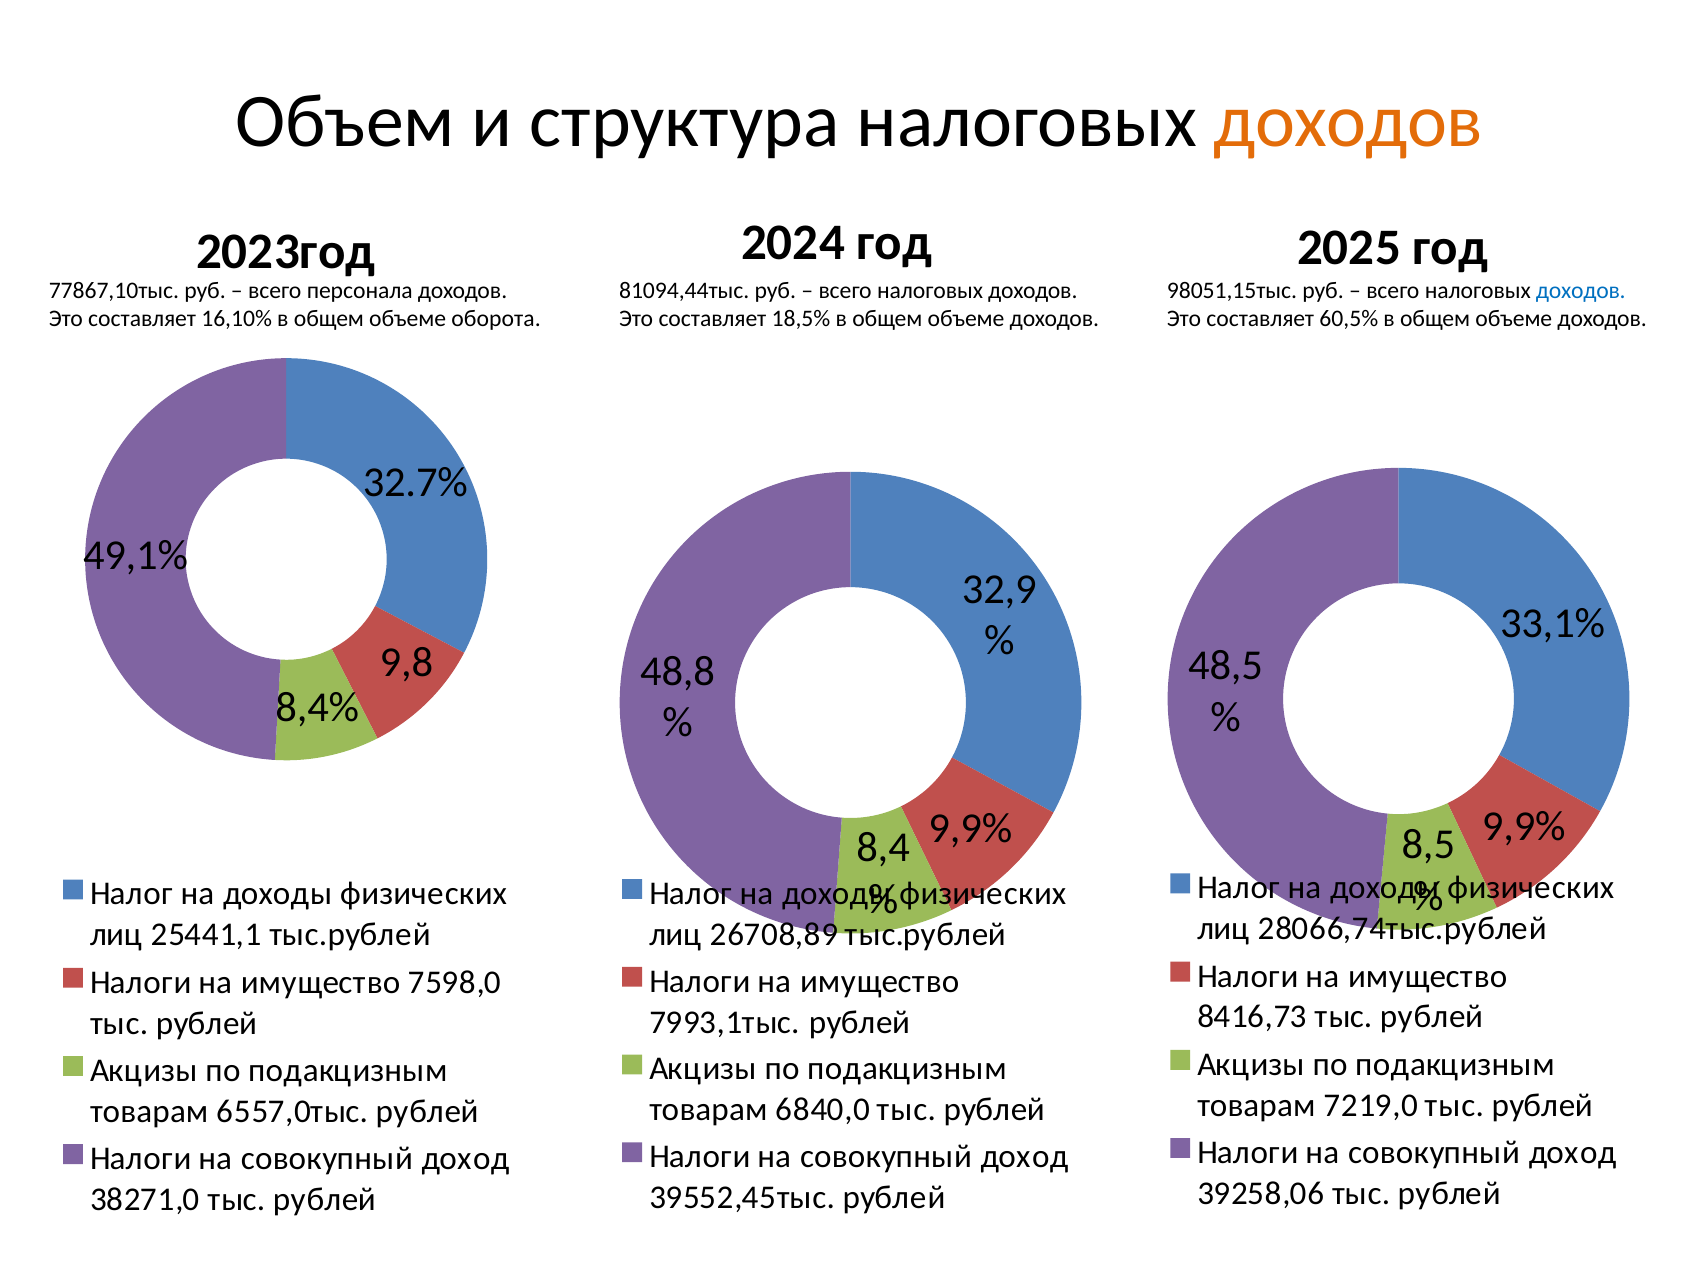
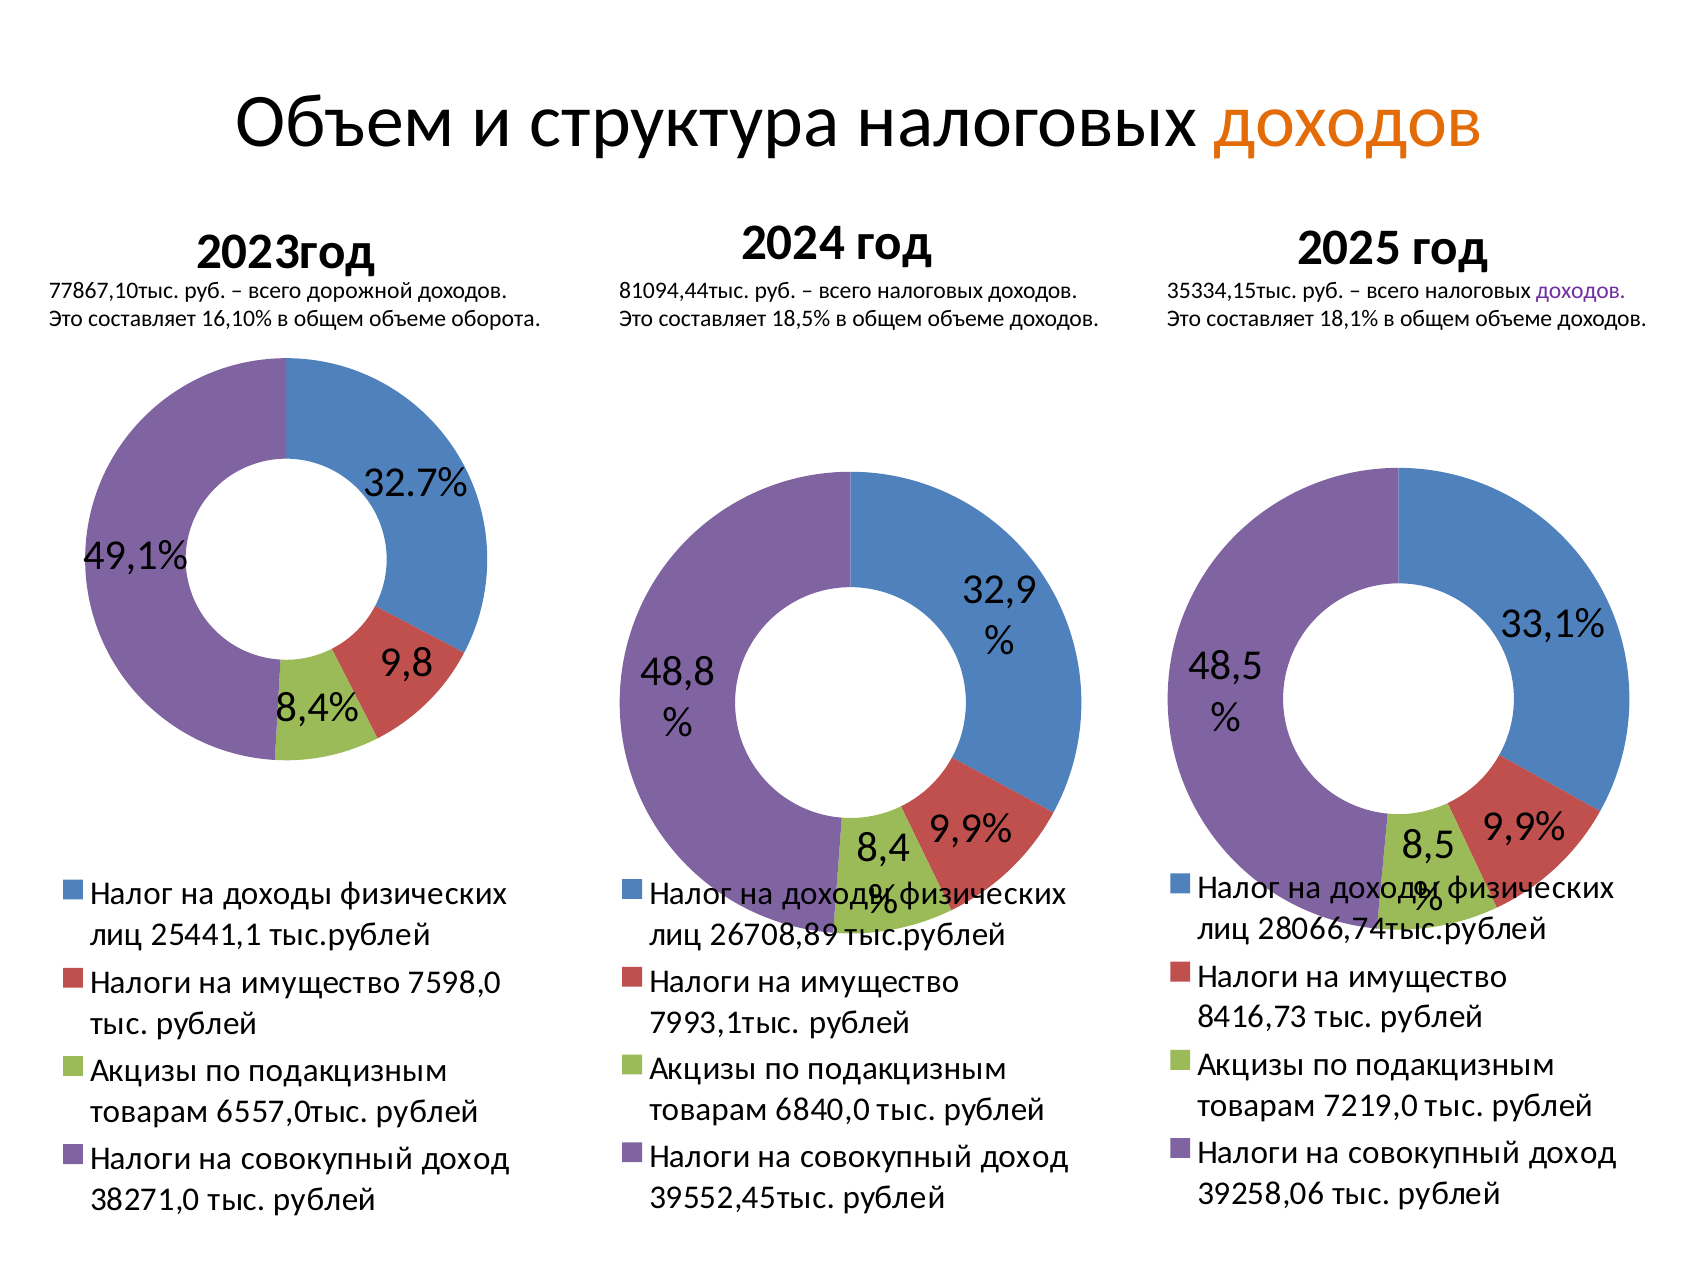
персонала: персонала -> дорожной (360, 290)
98051,15тыс: 98051,15тыс -> 35334,15тыс (1232, 290)
доходов colour: blue -> purple (1581, 290)
60,5%: 60,5% -> 18,1% (1349, 319)
